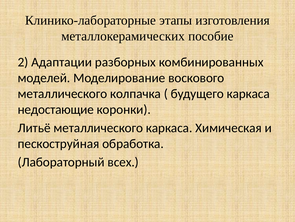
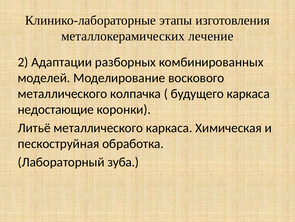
пособие: пособие -> лечение (211, 36)
всех: всех -> зуба (123, 162)
